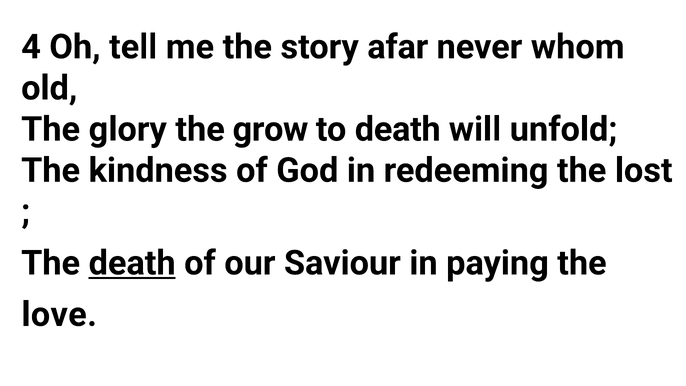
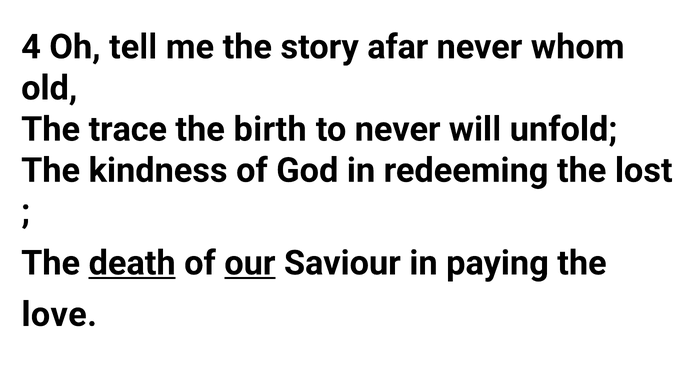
glory: glory -> trace (128, 129)
grow: grow -> birth (270, 129)
to death: death -> never (398, 129)
our underline: none -> present (250, 263)
